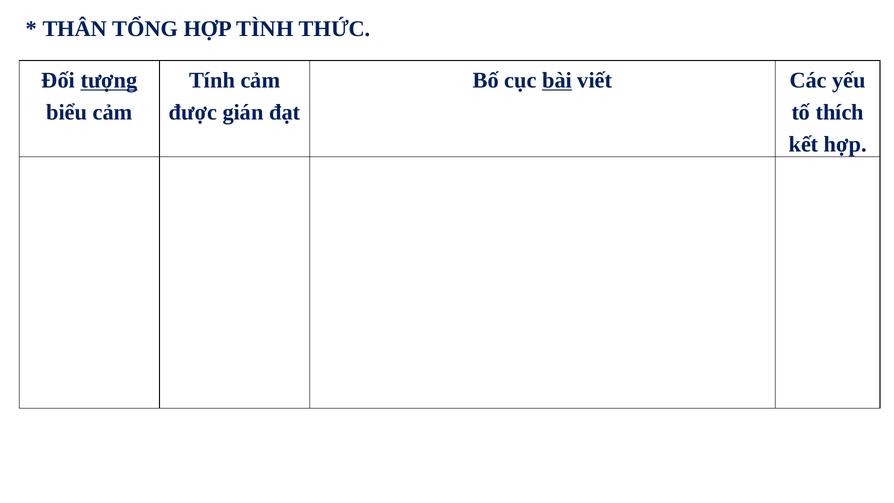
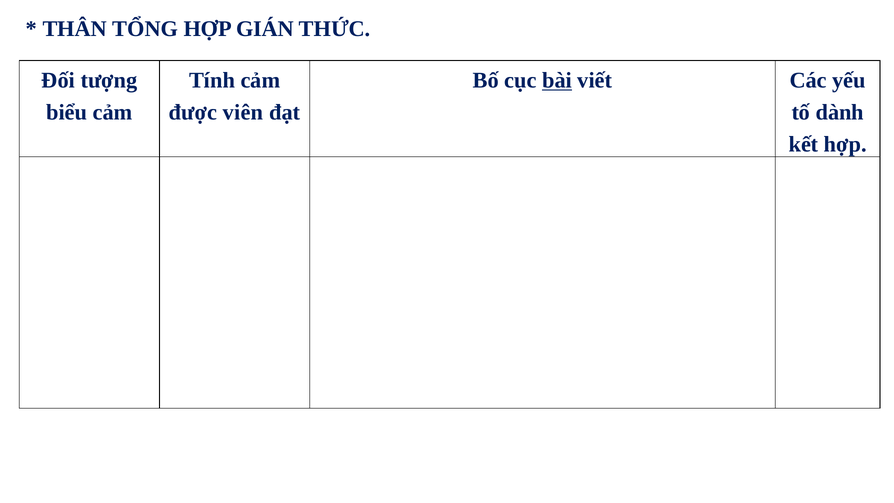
TÌNH: TÌNH -> GIÁN (265, 29)
tượng underline: present -> none (109, 80)
gián: gián -> viên (243, 112)
thích: thích -> dành (840, 112)
